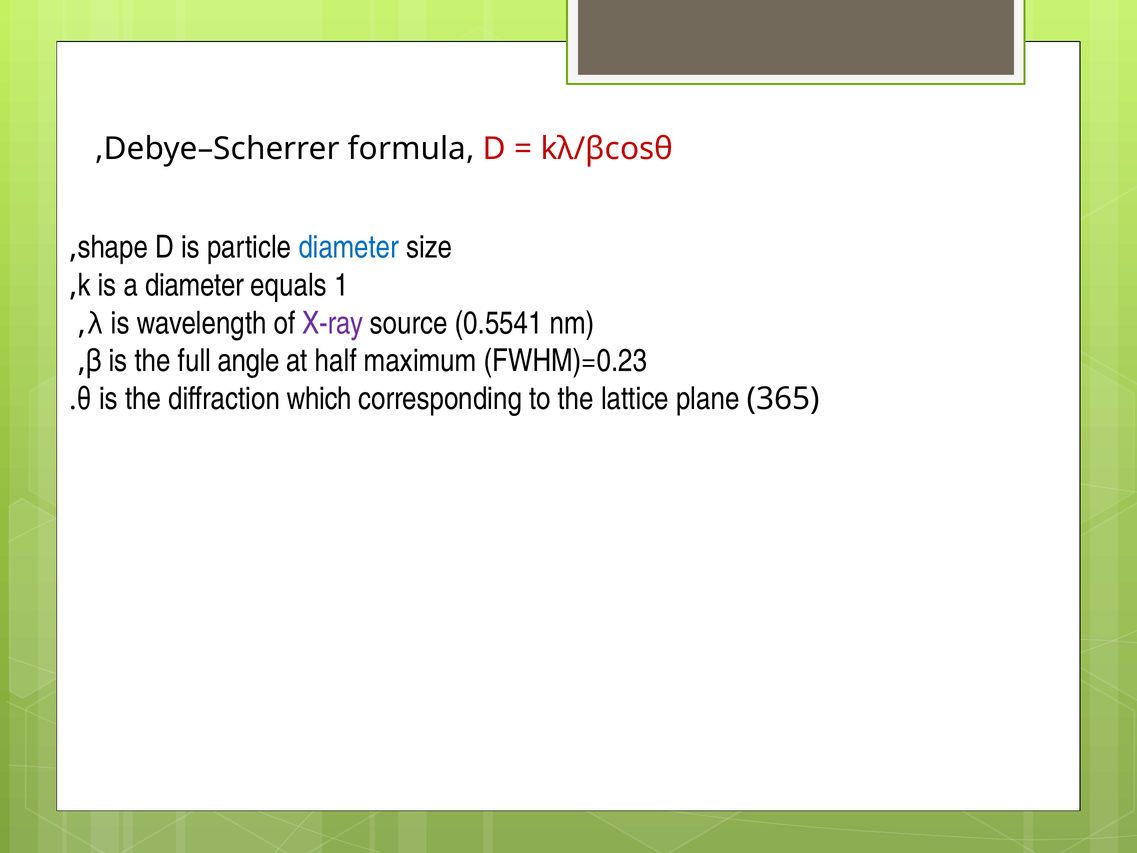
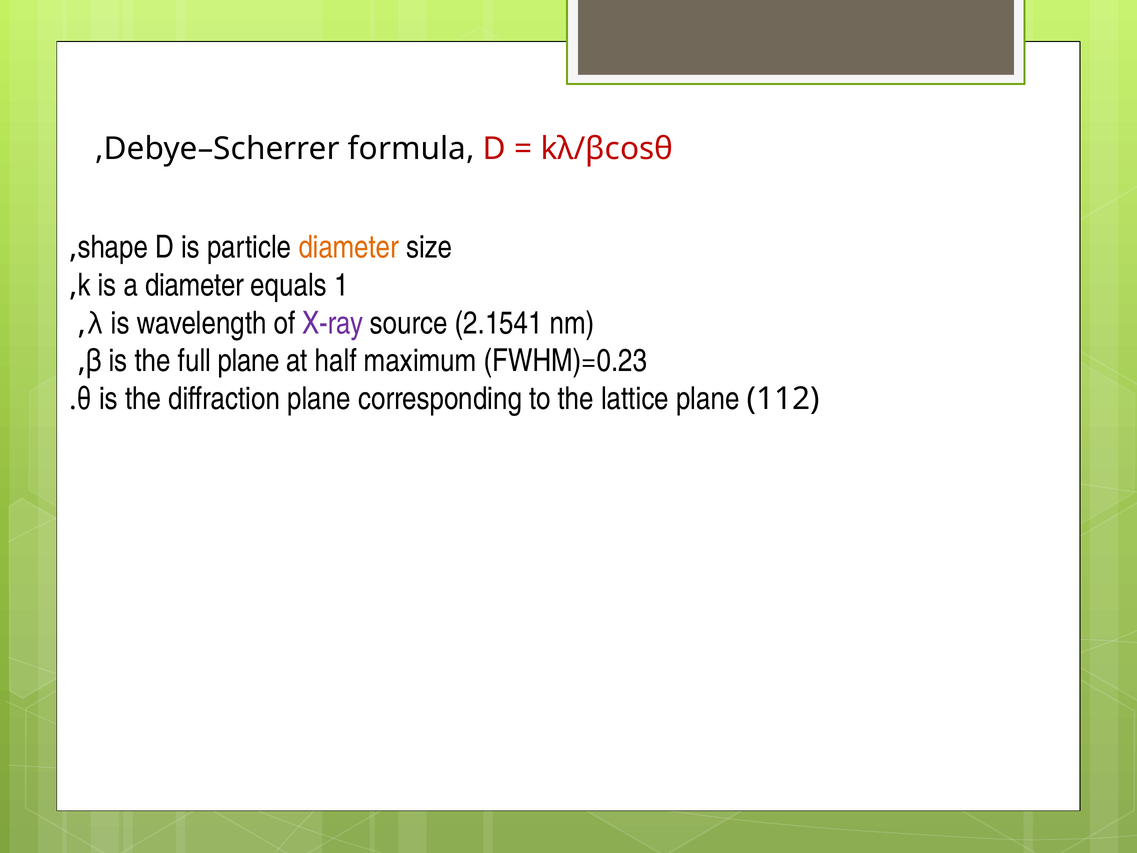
diameter colour: blue -> orange (349, 247)
0.5541: 0.5541 -> 2.1541 (499, 323)
full angle: angle -> plane (249, 361)
diffraction which: which -> plane (319, 399)
365: 365 -> 112 (783, 399)
